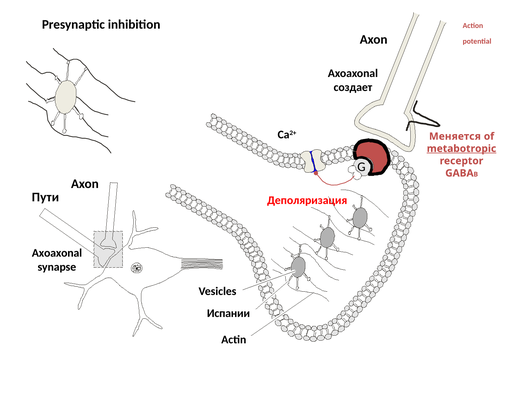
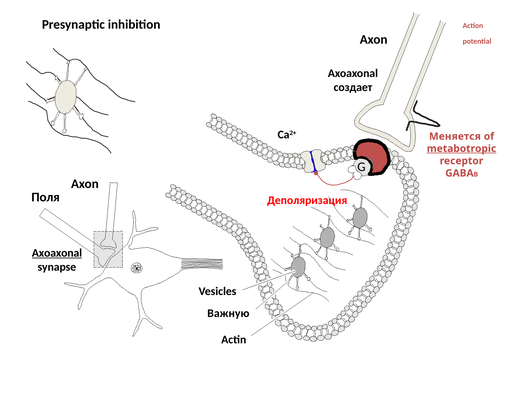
Пути: Пути -> Поля (46, 197)
Axoaxonal underline: none -> present (57, 253)
Испании: Испании -> Важную (228, 313)
